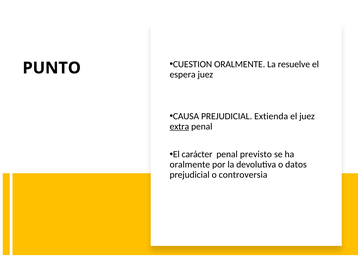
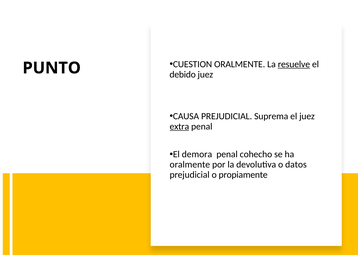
resuelve underline: none -> present (294, 64)
espera: espera -> debido (183, 74)
Extienda: Extienda -> Suprema (271, 116)
carácter: carácter -> demora (197, 154)
previsto: previsto -> cohecho (256, 154)
controversia: controversia -> propiamente (243, 174)
